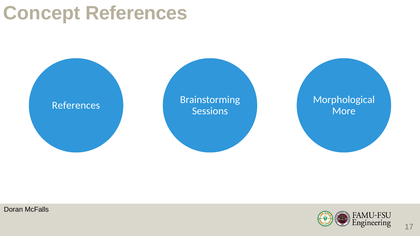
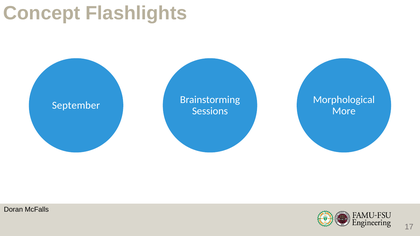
Concept References: References -> Flashlights (136, 13)
References: References -> September (76, 105)
